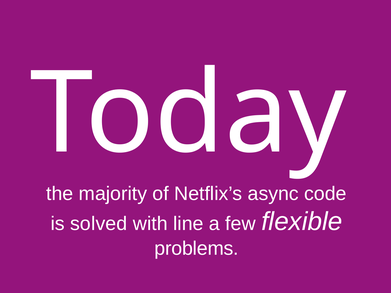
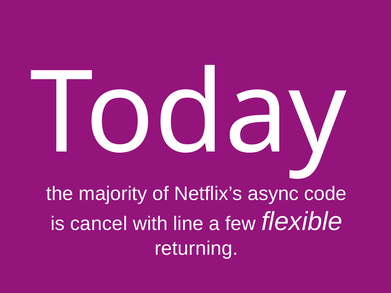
solved: solved -> cancel (99, 224)
problems: problems -> returning (196, 249)
